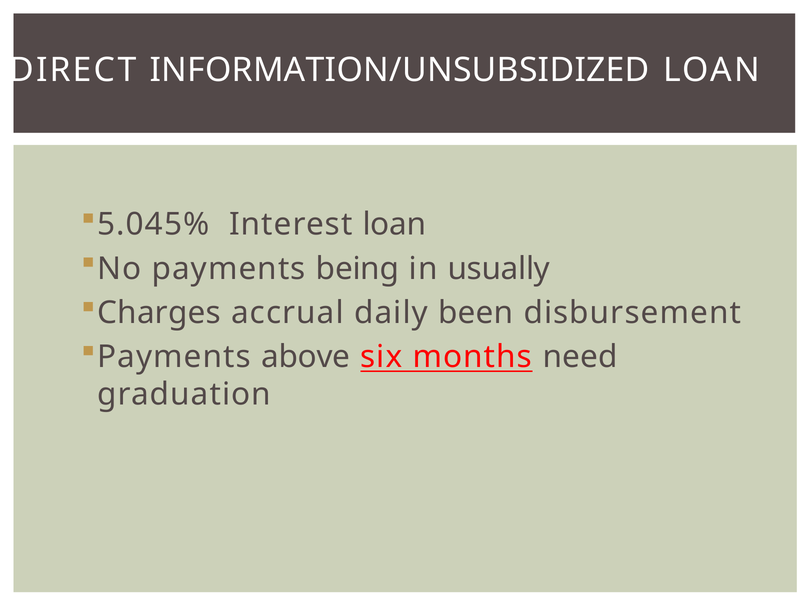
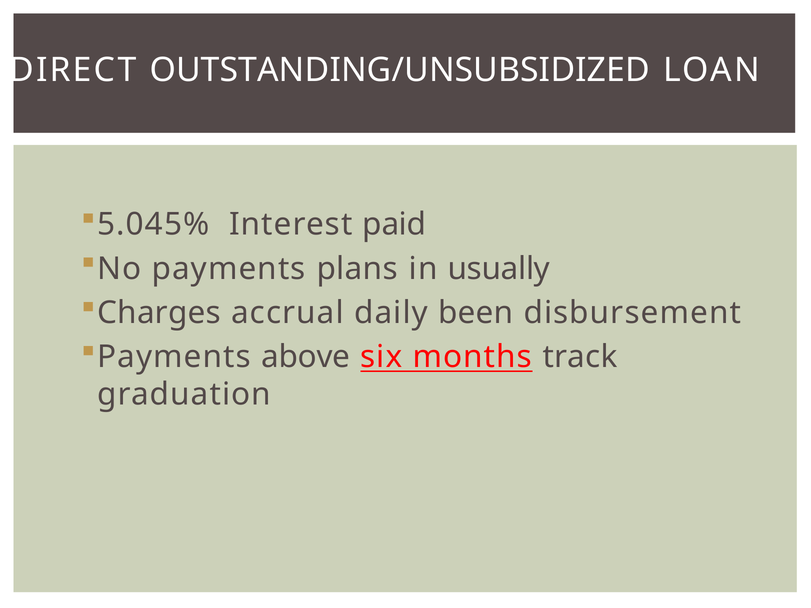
INFORMATION/UNSUBSIDIZED: INFORMATION/UNSUBSIDIZED -> OUTSTANDING/UNSUBSIDIZED (400, 70)
Interest loan: loan -> paid (394, 225)
being: being -> plans (357, 269)
need: need -> track (580, 357)
